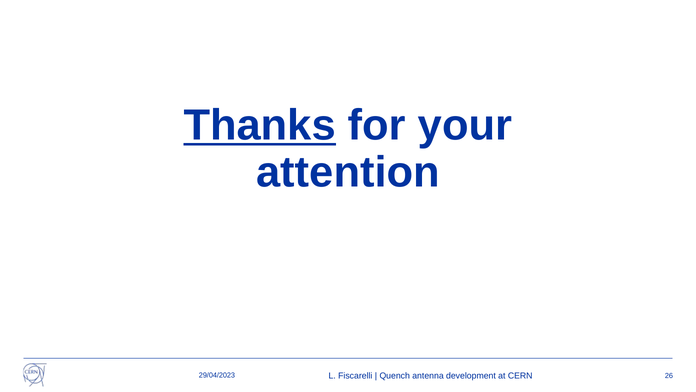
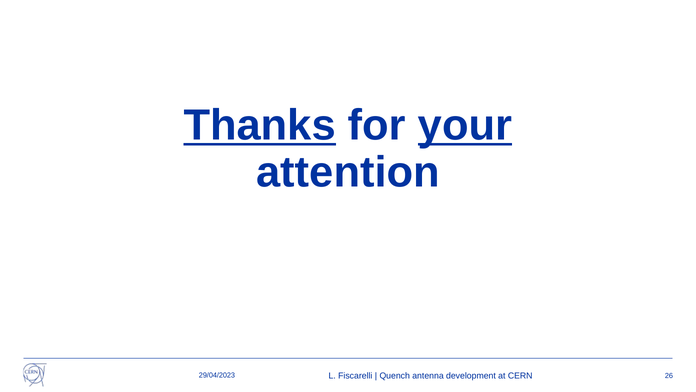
your underline: none -> present (465, 125)
